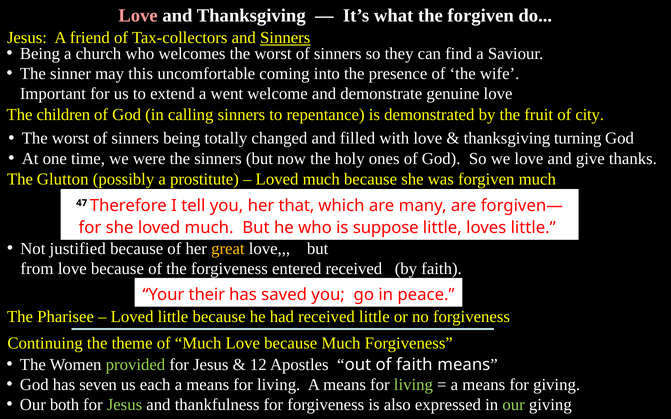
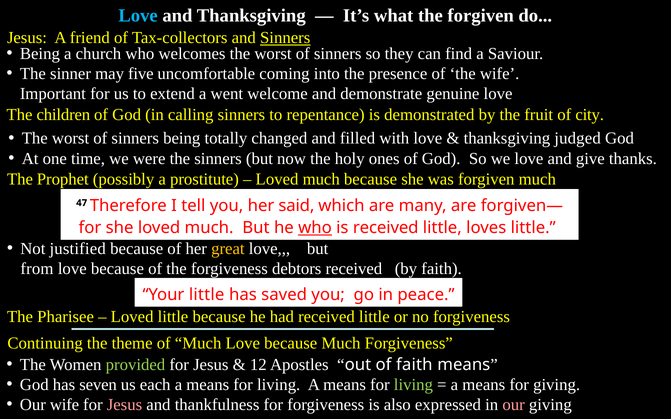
Love colour: pink -> light blue (138, 16)
this: this -> five (141, 74)
turning: turning -> judged (578, 139)
Glutton: Glutton -> Prophet (63, 180)
that: that -> said (296, 206)
who underline: none -> present (315, 228)
is suppose: suppose -> received (386, 228)
entered: entered -> debtors (297, 269)
Your their: their -> little (207, 295)
Our both: both -> wife (65, 405)
Jesus colour: light green -> pink (124, 405)
our colour: light green -> pink (514, 405)
